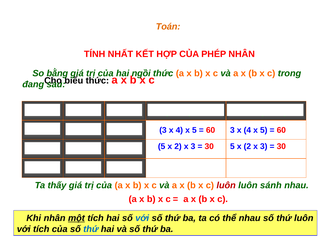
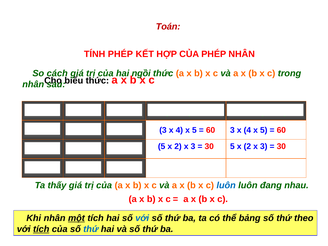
Toán colour: orange -> red (168, 27)
TÍNH NHẤT: NHẤT -> PHÉP (120, 54)
bằng: bằng -> cách (57, 73)
đang: đang -> nhân (33, 84)
luôn colour: red -> blue (226, 185)
sánh: sánh -> đang (271, 185)
thể nhau: nhau -> bảng (250, 218)
thứ luôn: luôn -> theo (304, 218)
tích underline: none -> present (41, 229)
